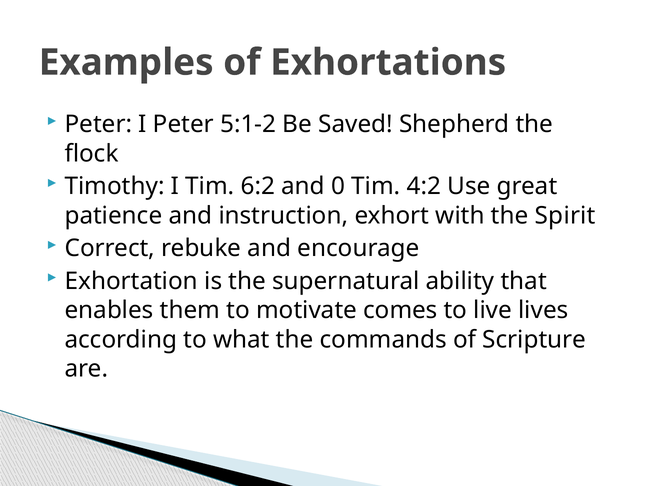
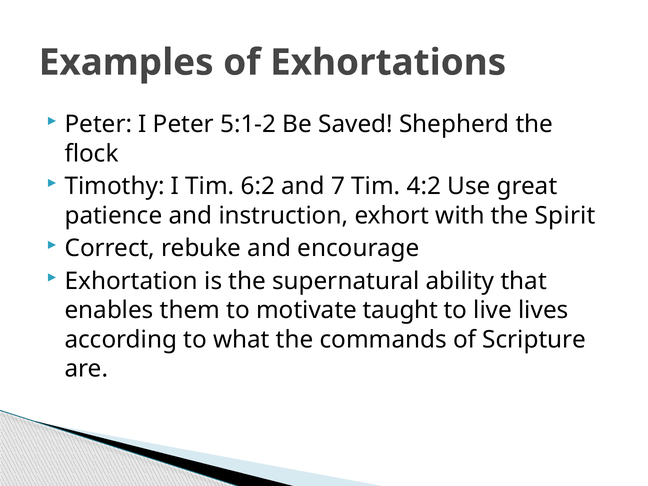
0: 0 -> 7 (338, 186)
comes: comes -> taught (400, 310)
